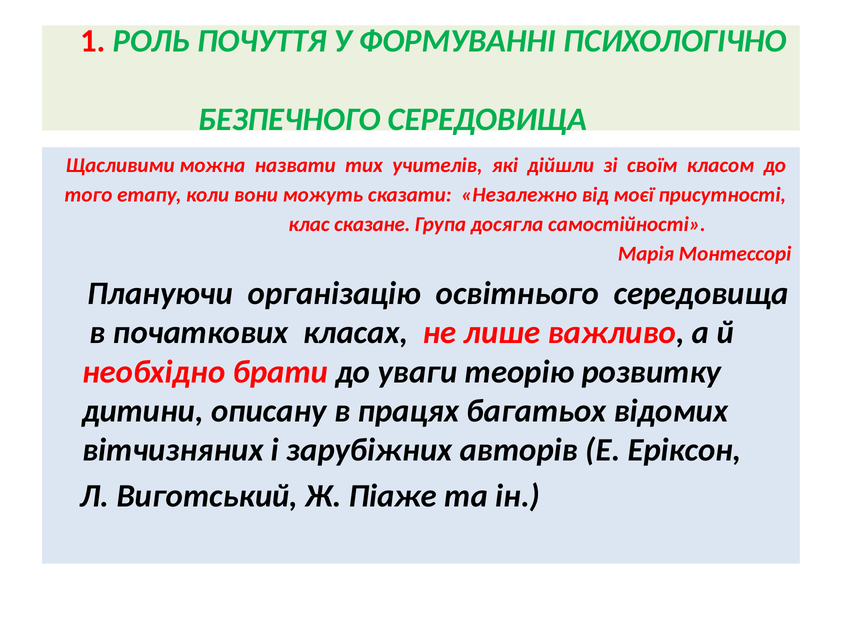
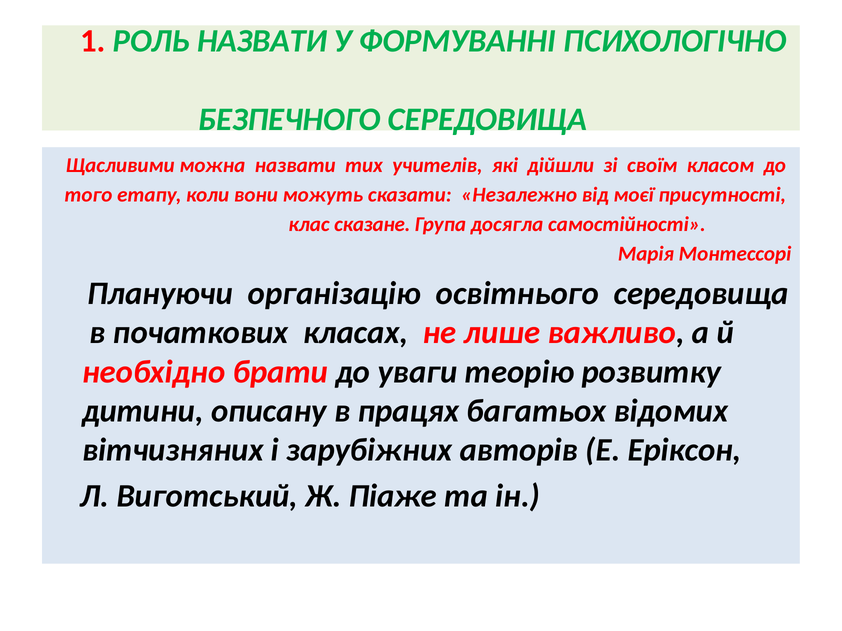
РОЛЬ ПОЧУТТЯ: ПОЧУТТЯ -> НАЗВАТИ (262, 41)
